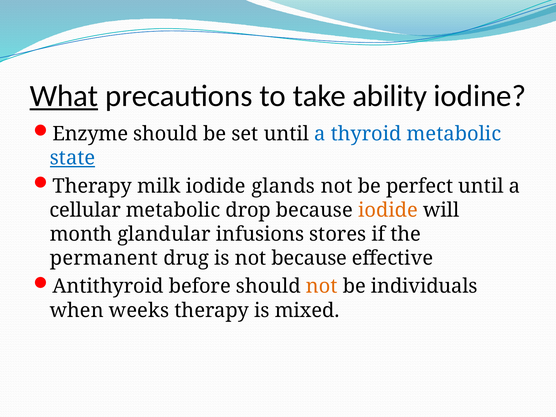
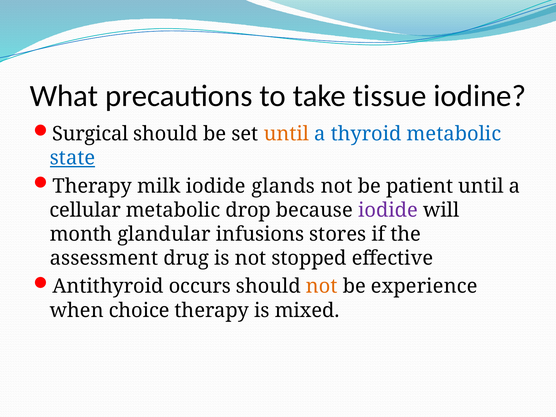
What underline: present -> none (64, 96)
ability: ability -> tissue (390, 96)
Enzyme: Enzyme -> Surgical (90, 134)
until colour: black -> orange (286, 134)
perfect: perfect -> patient (420, 186)
iodide colour: orange -> purple (388, 210)
permanent: permanent -> assessment (104, 258)
not because: because -> stopped (309, 258)
before: before -> occurs (200, 286)
individuals: individuals -> experience (424, 286)
weeks: weeks -> choice (139, 310)
